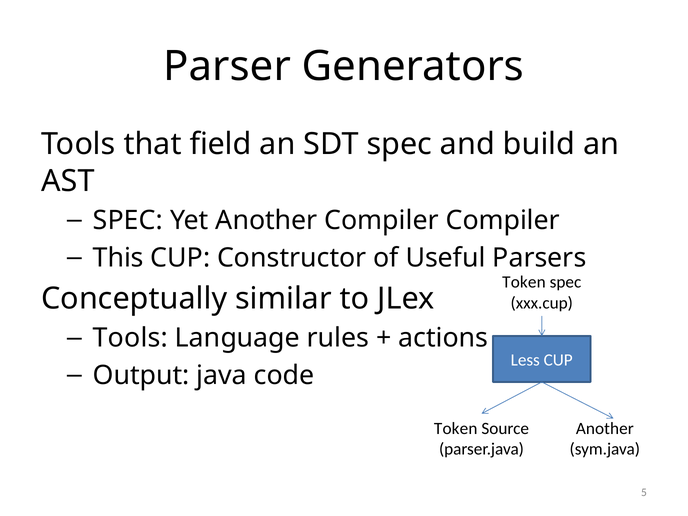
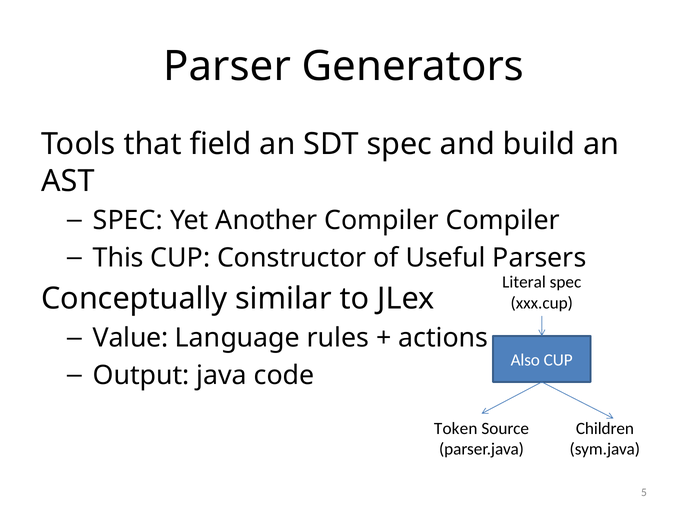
Token: Token -> Literal (524, 282)
Tools: Tools -> Value (131, 338)
Less: Less -> Also (525, 360)
Another: Another -> Children (605, 429)
